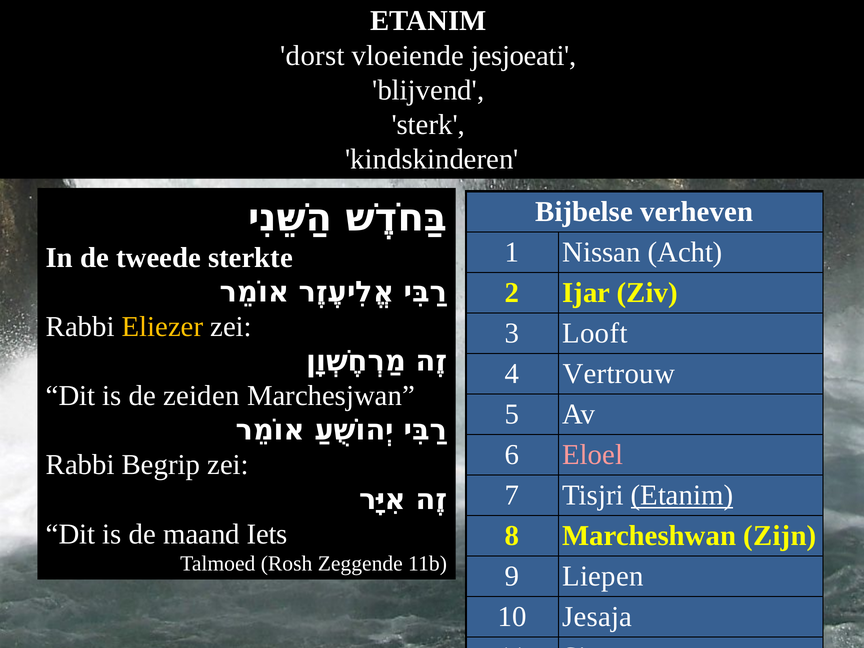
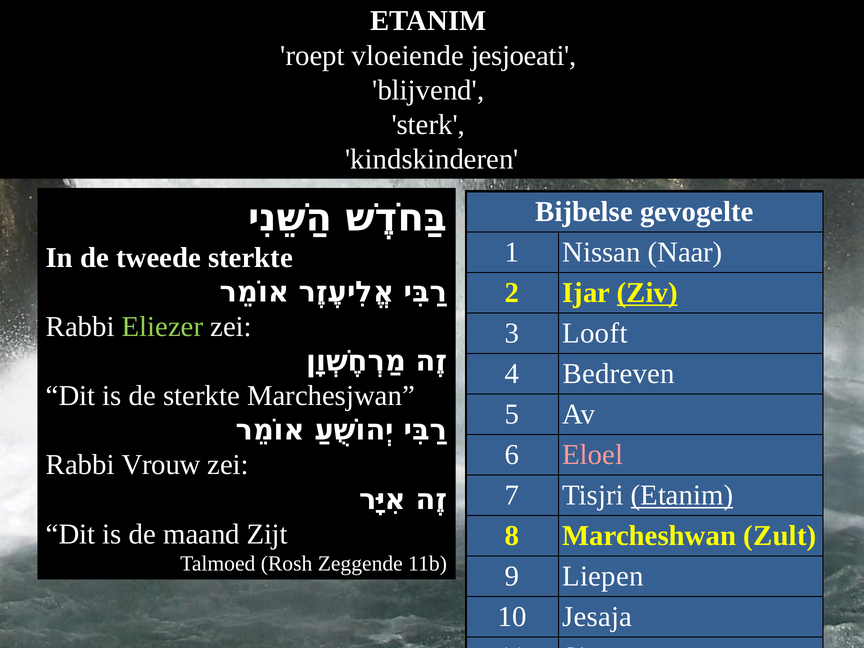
dorst: dorst -> roept (313, 56)
verheven: verheven -> gevogelte (697, 212)
Acht: Acht -> Naar (685, 252)
Ziv underline: none -> present (647, 293)
Eliezer colour: yellow -> light green (162, 327)
Vertrouw: Vertrouw -> Bedreven (619, 374)
de zeiden: zeiden -> sterkte (201, 396)
Begrip: Begrip -> Vrouw (161, 465)
Iets: Iets -> Zijt (267, 534)
Zijn: Zijn -> Zult (780, 536)
